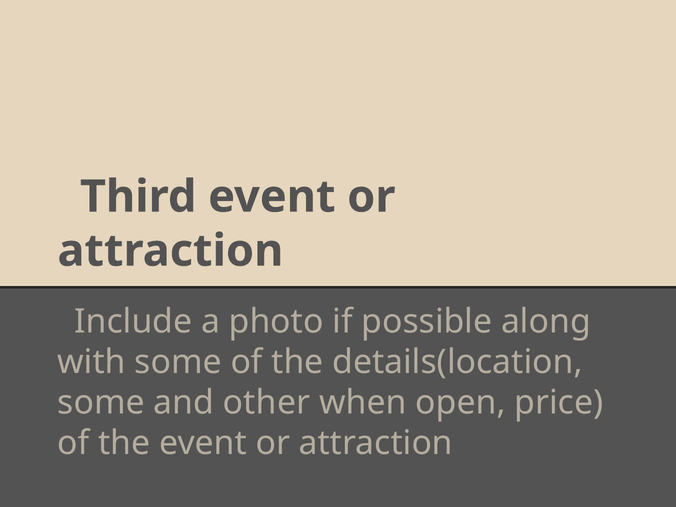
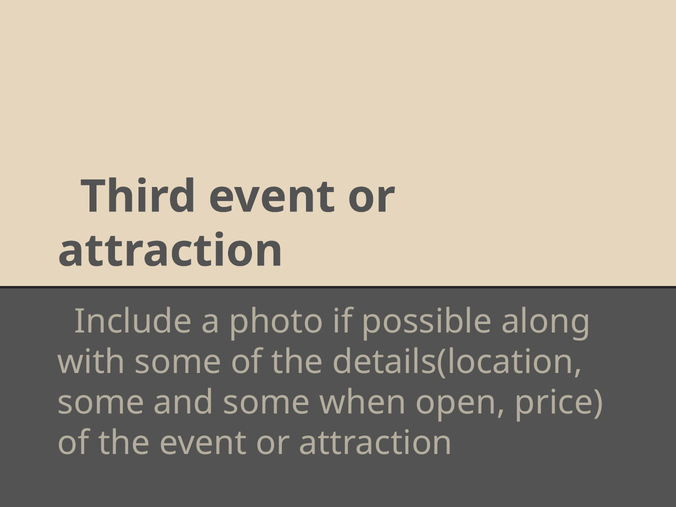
and other: other -> some (267, 403)
